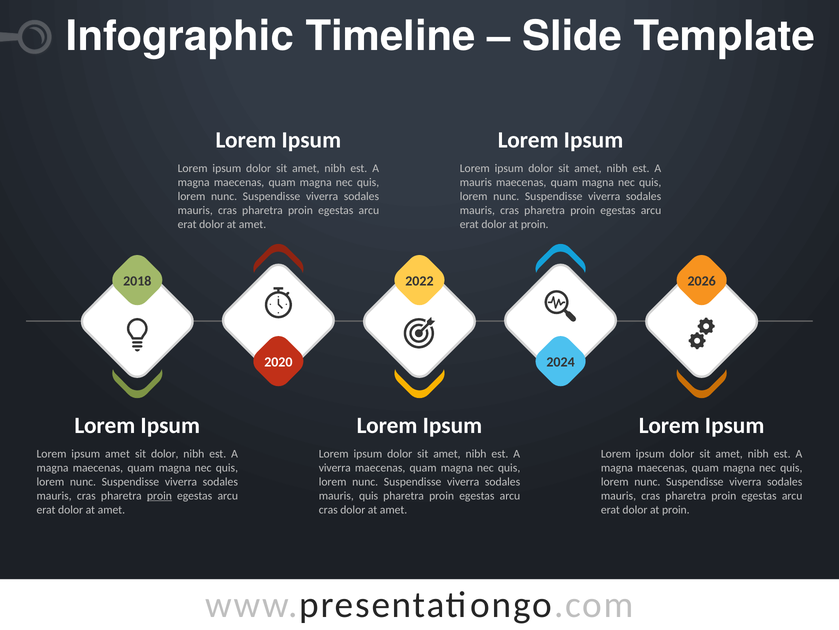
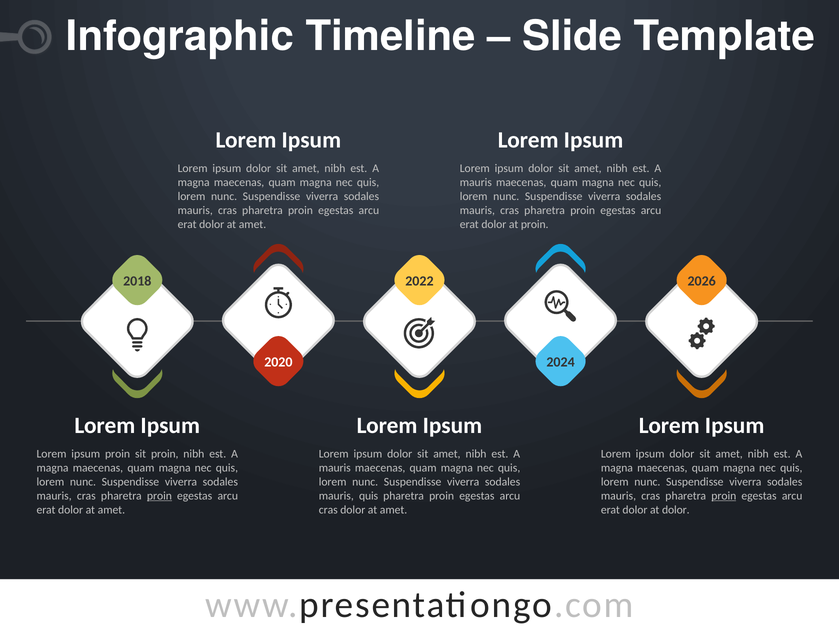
ipsum amet: amet -> proin (118, 453)
sit dolor: dolor -> proin (165, 453)
viverra: viverra -> mauris (335, 467)
proin underline: none -> present (724, 495)
proin: proin -> dolor (676, 509)
